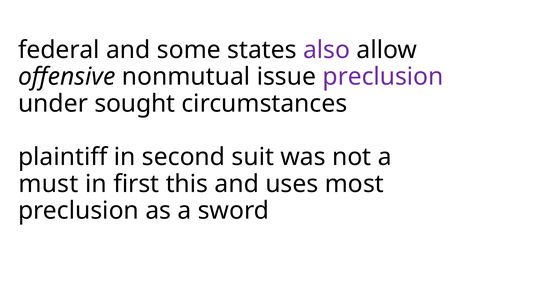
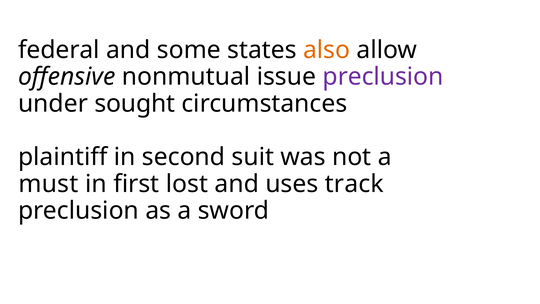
also colour: purple -> orange (327, 50)
this: this -> lost (187, 184)
most: most -> track (354, 184)
